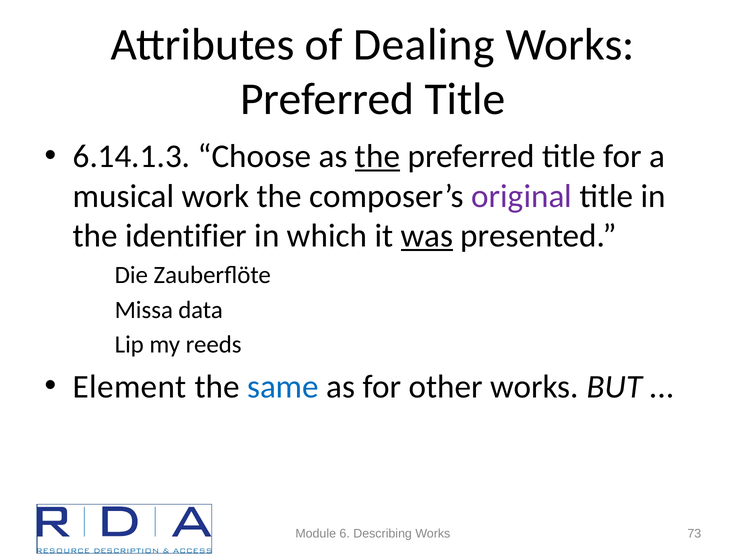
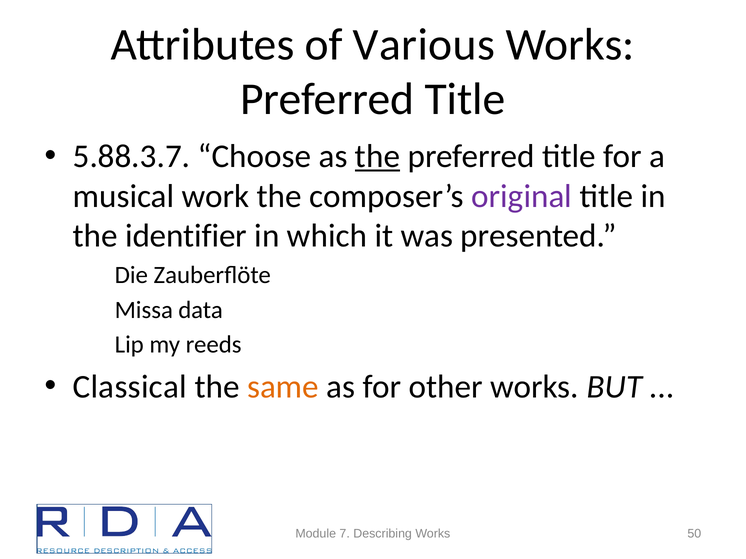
Dealing: Dealing -> Various (424, 45)
6.14.1.3: 6.14.1.3 -> 5.88.3.7 (131, 156)
was underline: present -> none (427, 236)
Element: Element -> Classical (130, 387)
same colour: blue -> orange (283, 387)
6: 6 -> 7 (345, 534)
73: 73 -> 50 (694, 534)
